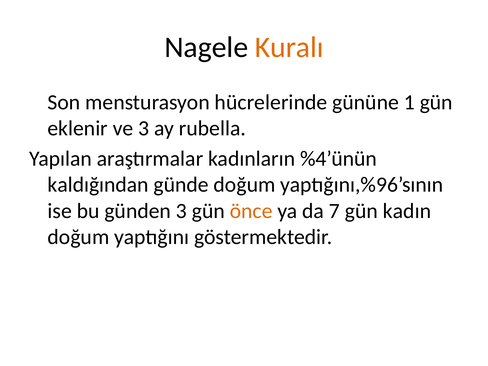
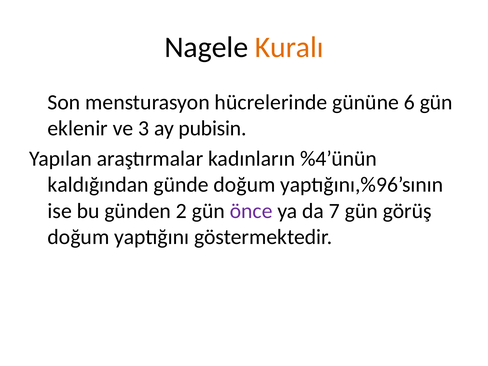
1: 1 -> 6 (409, 102)
rubella: rubella -> pubisin (213, 128)
günden 3: 3 -> 2 (181, 211)
önce colour: orange -> purple (251, 211)
kadın: kadın -> görüş (407, 211)
